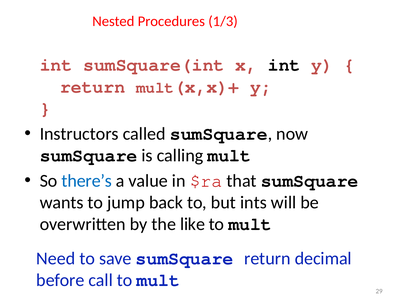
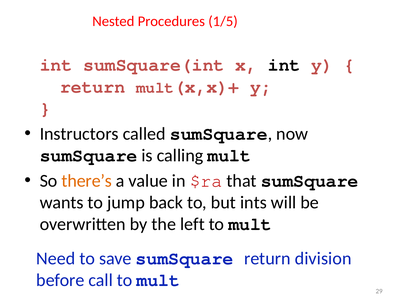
1/3: 1/3 -> 1/5 (223, 21)
there’s colour: blue -> orange (87, 181)
like: like -> left (192, 224)
decimal: decimal -> division (323, 259)
